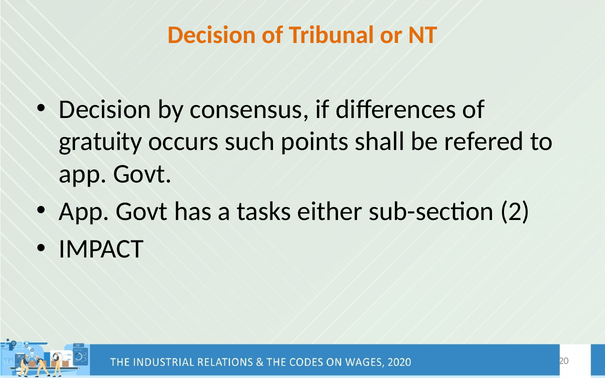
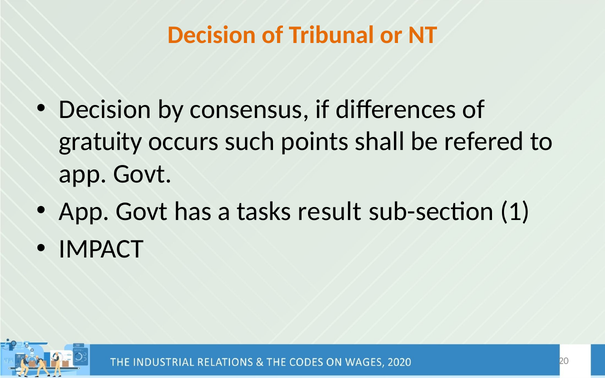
either: either -> result (330, 211)
2: 2 -> 1 (515, 211)
